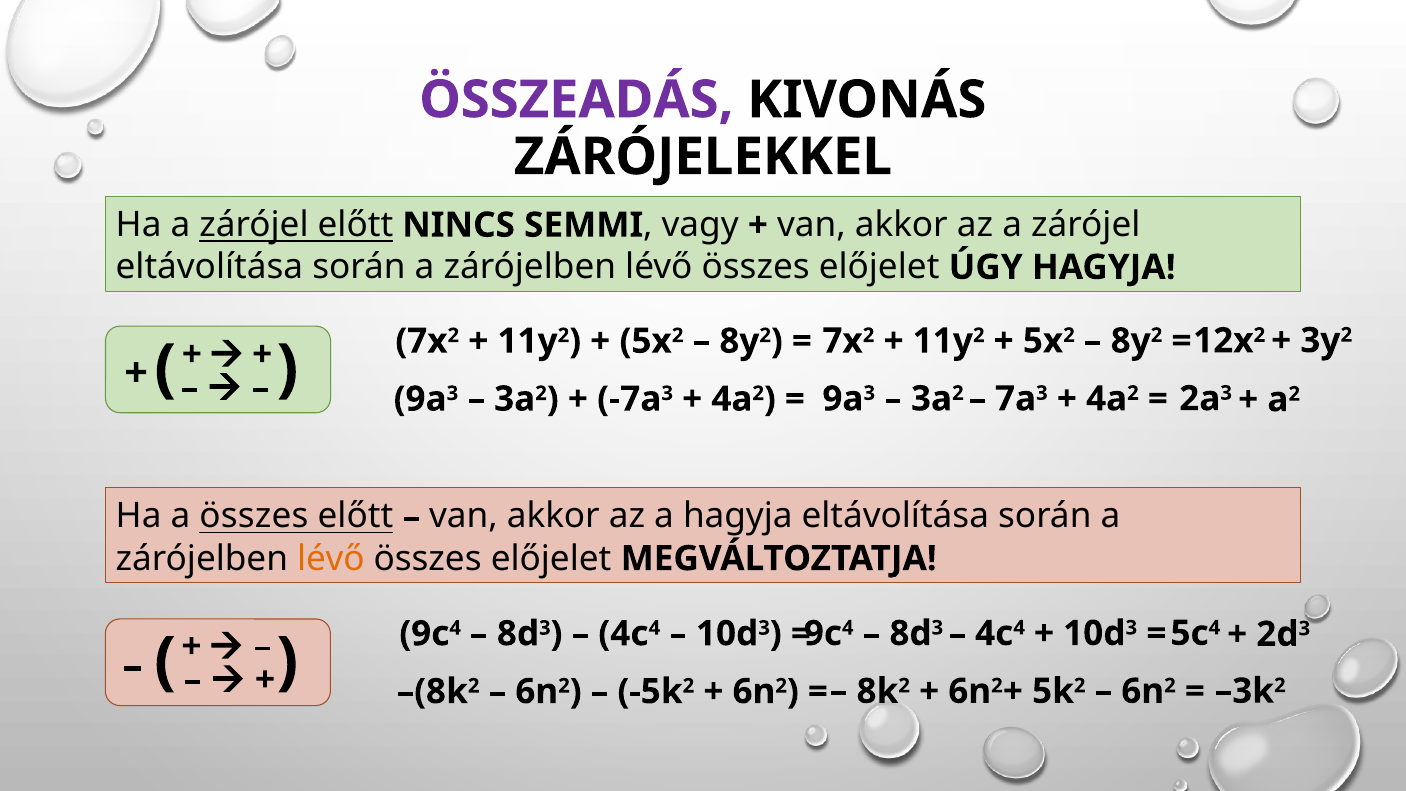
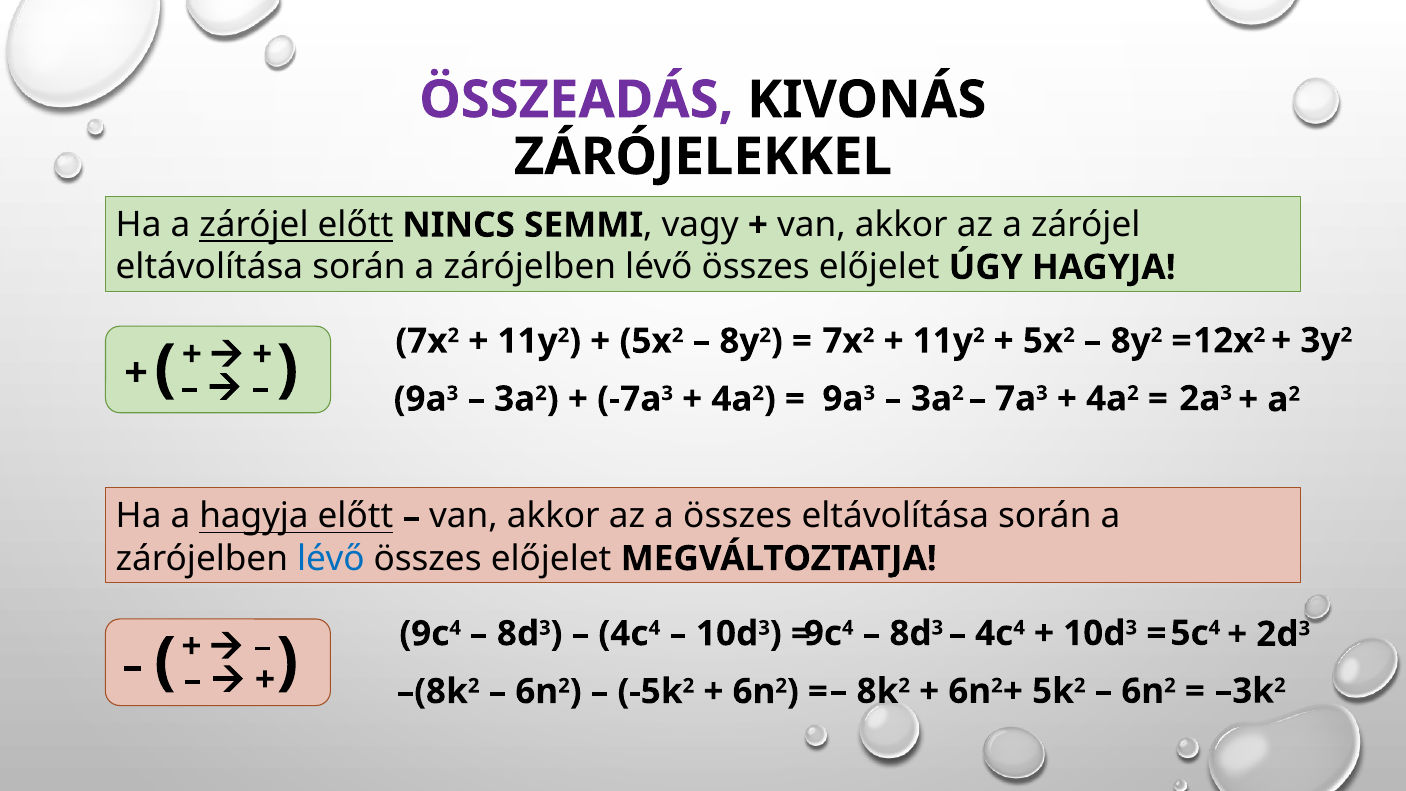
a összes: összes -> hagyja (254, 516)
a hagyja: hagyja -> összes (738, 516)
lévő colour: orange -> blue (331, 558)
